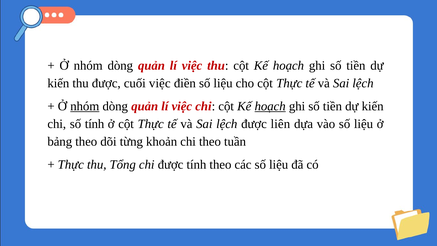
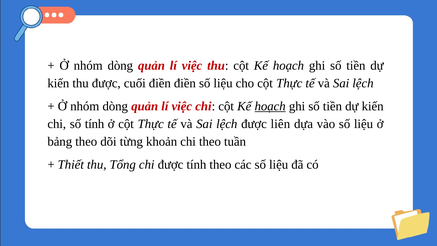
cuối việc: việc -> điền (160, 83)
nhóm underline: present -> none (85, 106)
Thực: Thực -> Thiết (71, 164)
